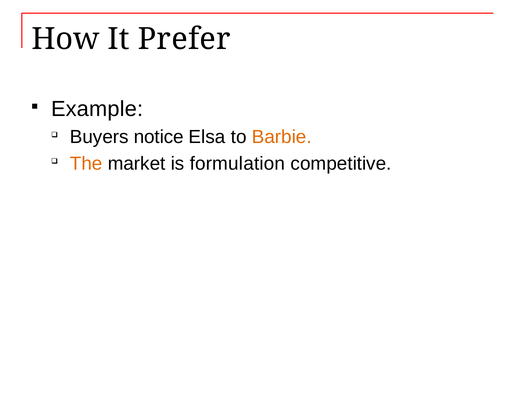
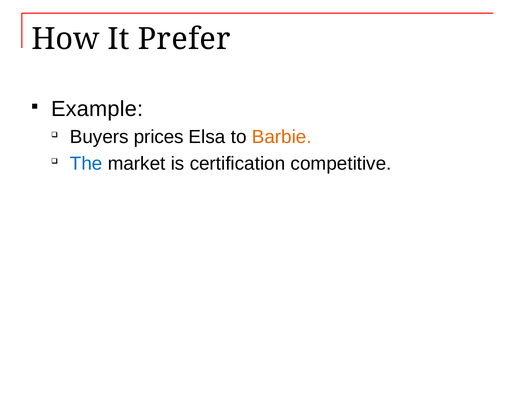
notice: notice -> prices (159, 137)
The colour: orange -> blue (86, 163)
formulation: formulation -> certification (238, 163)
